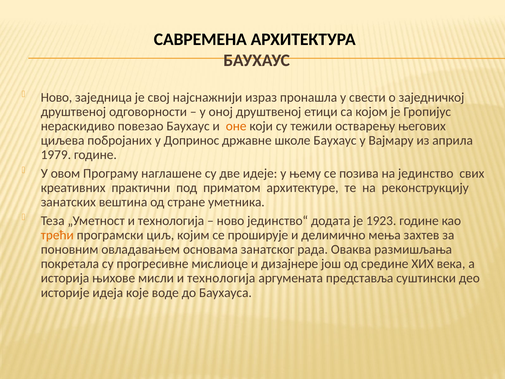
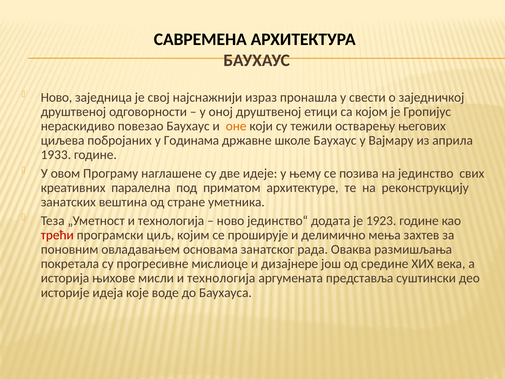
Допринос: Допринос -> Годинама (191, 140)
1979: 1979 -> 1933 (56, 155)
практични: практични -> паралелна (141, 188)
трећи colour: orange -> red (57, 235)
